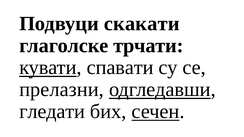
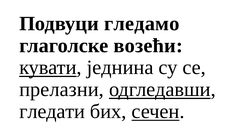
скакати: скакати -> гледамо (142, 24)
трчати: трчати -> возећи (148, 46)
спавати: спавати -> једнина (120, 68)
